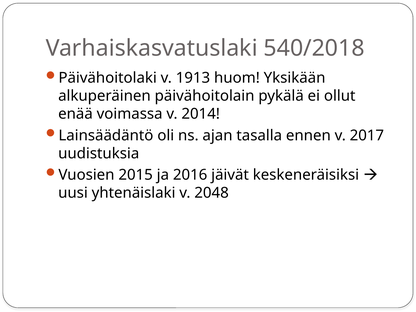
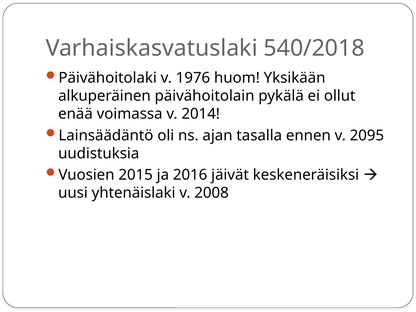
1913: 1913 -> 1976 (193, 78)
2017: 2017 -> 2095 (367, 135)
2048: 2048 -> 2008 (212, 193)
